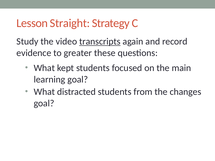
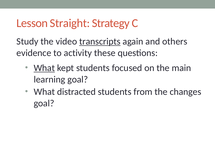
record: record -> others (175, 42)
greater: greater -> activity (78, 53)
What underline: none -> present (44, 68)
